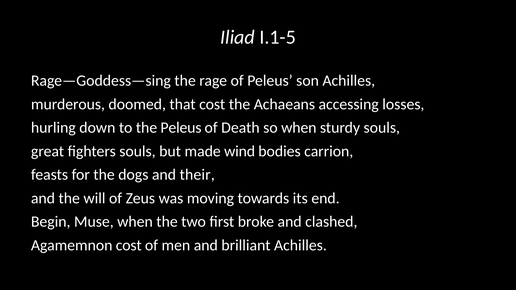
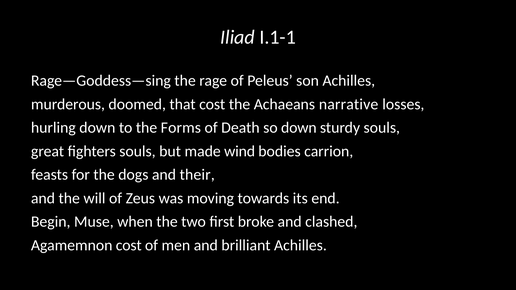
I.1-5: I.1-5 -> I.1-1 (278, 37)
accessing: accessing -> narrative (349, 104)
the Peleus: Peleus -> Forms (181, 128)
so when: when -> down (299, 128)
